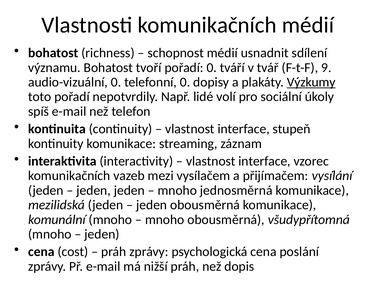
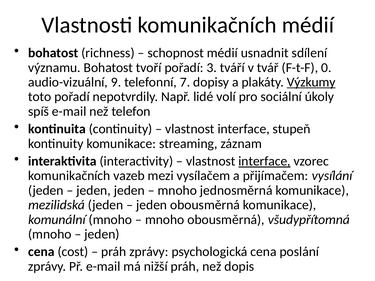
pořadí 0: 0 -> 3 (212, 68)
9: 9 -> 0 (326, 68)
audio-vizuální 0: 0 -> 9 (116, 82)
telefonní 0: 0 -> 7 (185, 82)
interface underline: none -> present (265, 161)
